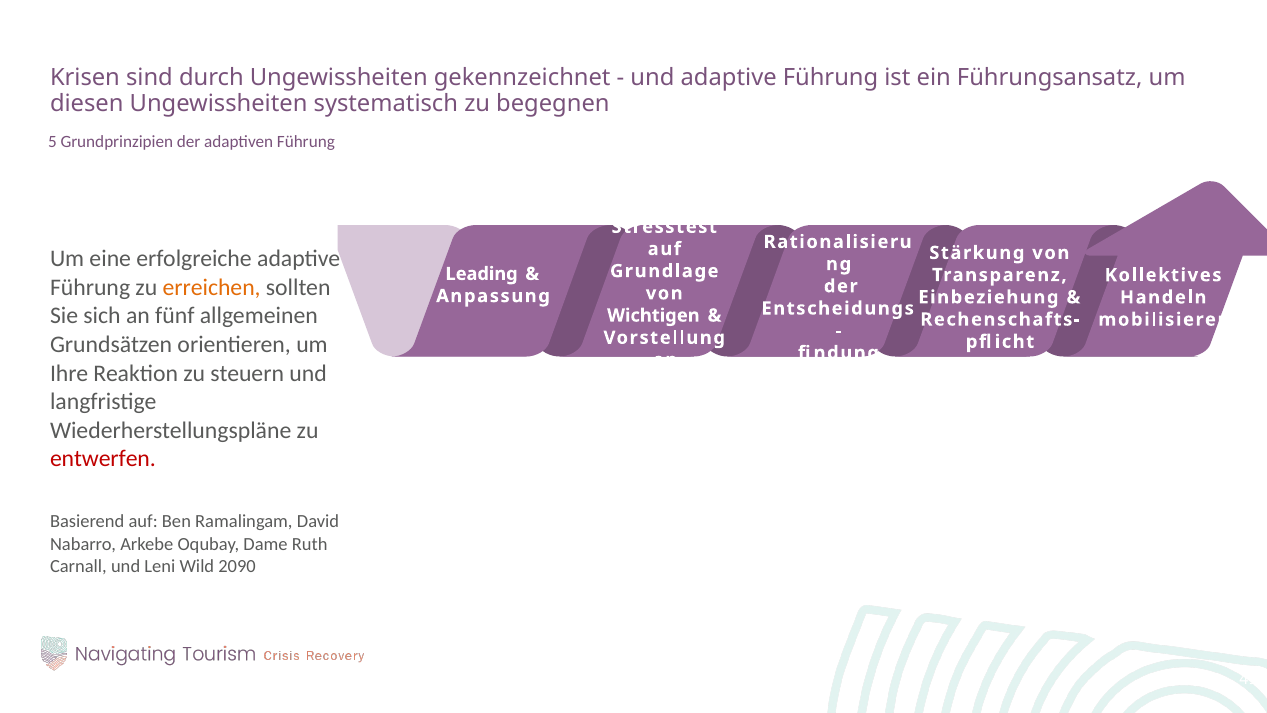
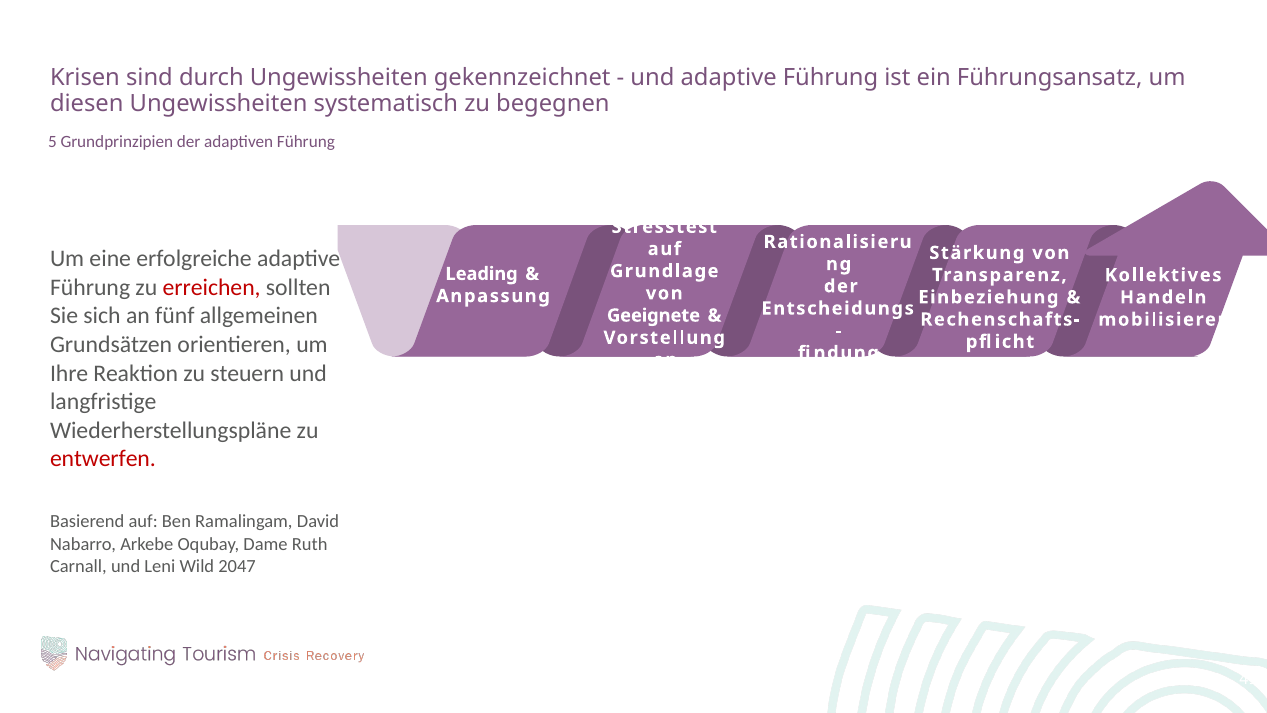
erreichen colour: orange -> red (212, 287)
Wichtigen: Wichtigen -> Geeignete (653, 315)
2090: 2090 -> 2047 (237, 566)
